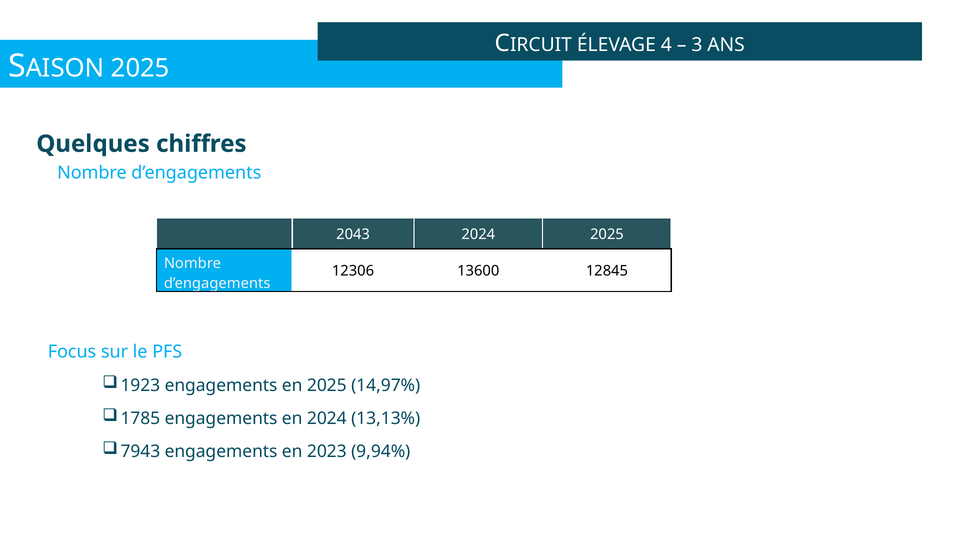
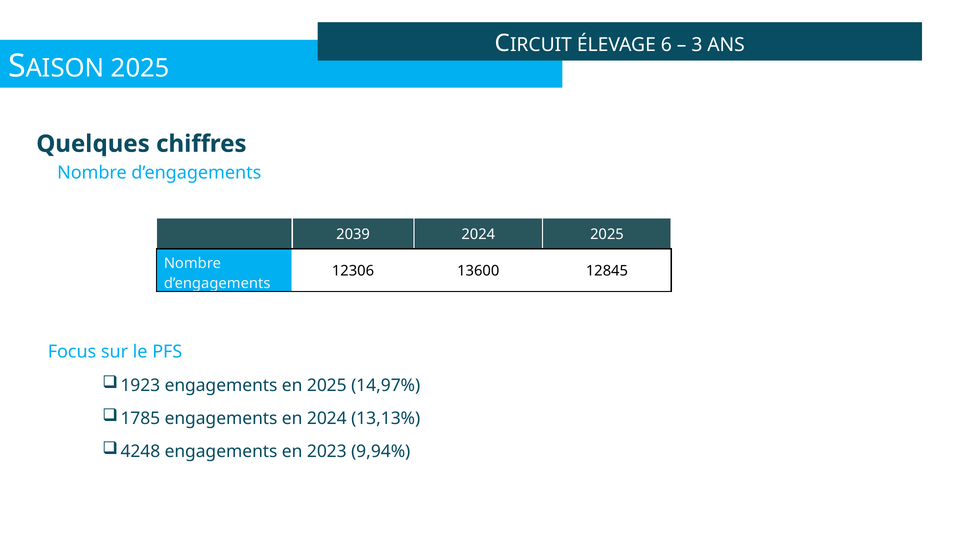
4: 4 -> 6 (666, 45)
2043: 2043 -> 2039 (353, 234)
7943: 7943 -> 4248 (140, 452)
